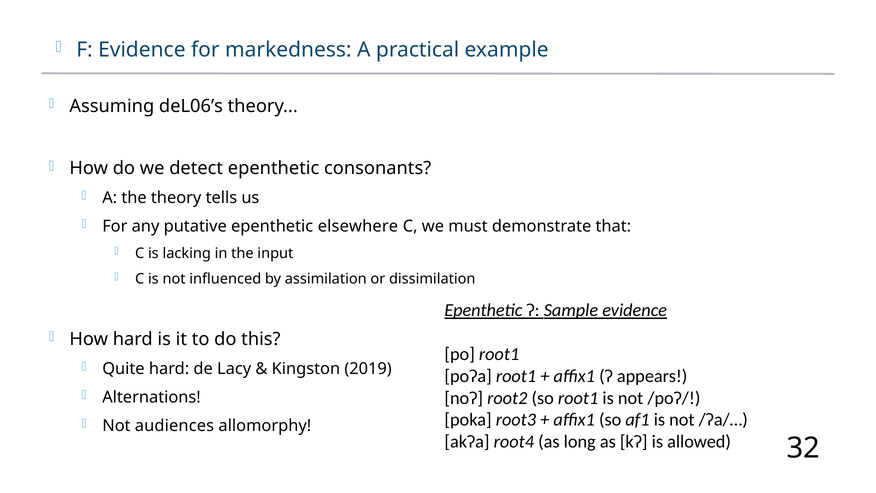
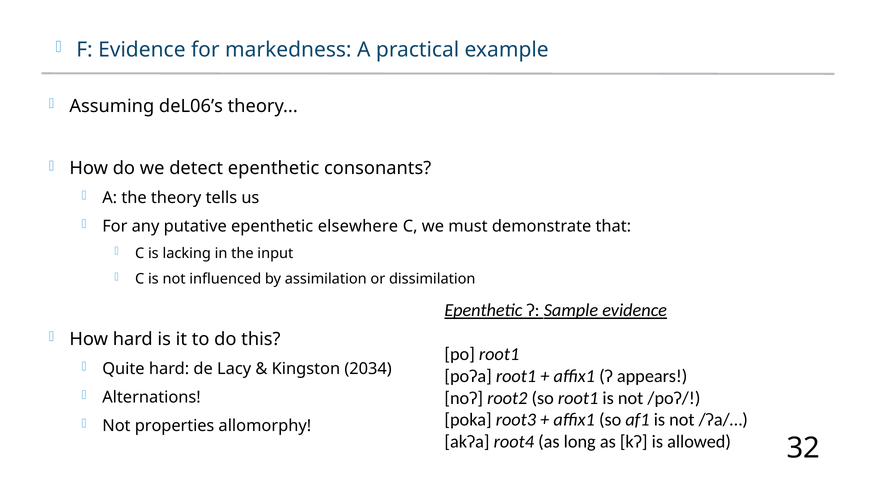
2019: 2019 -> 2034 (368, 369)
audiences: audiences -> properties (175, 426)
